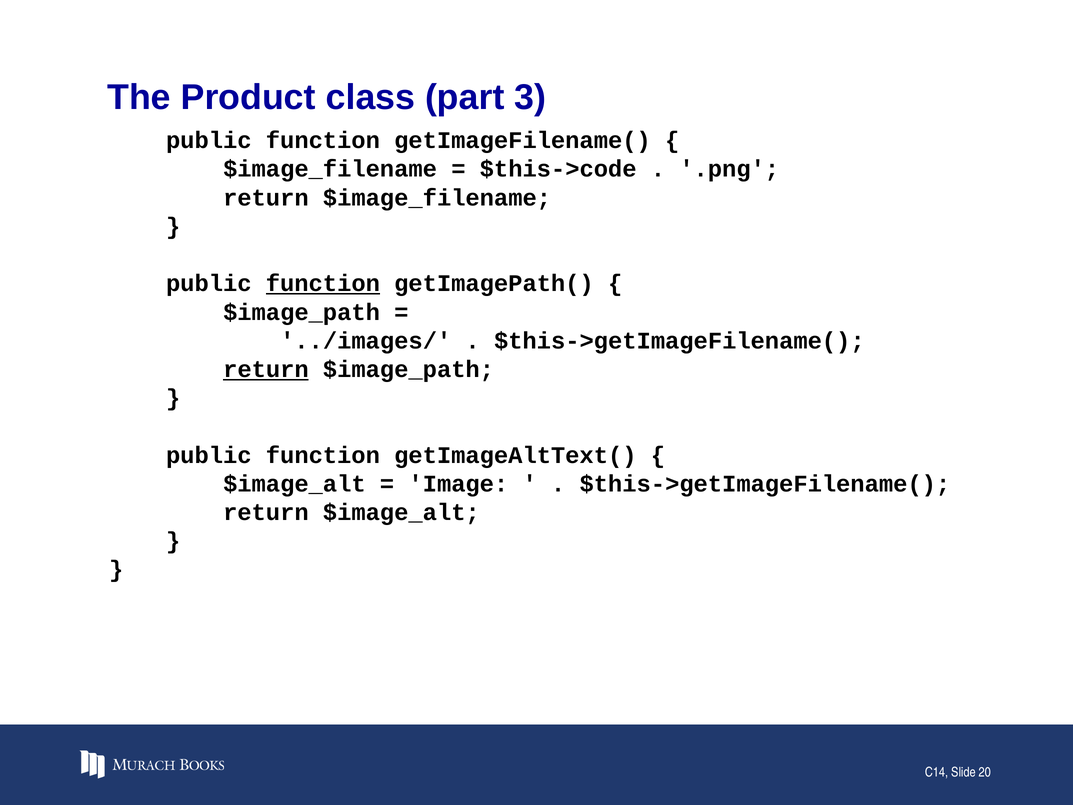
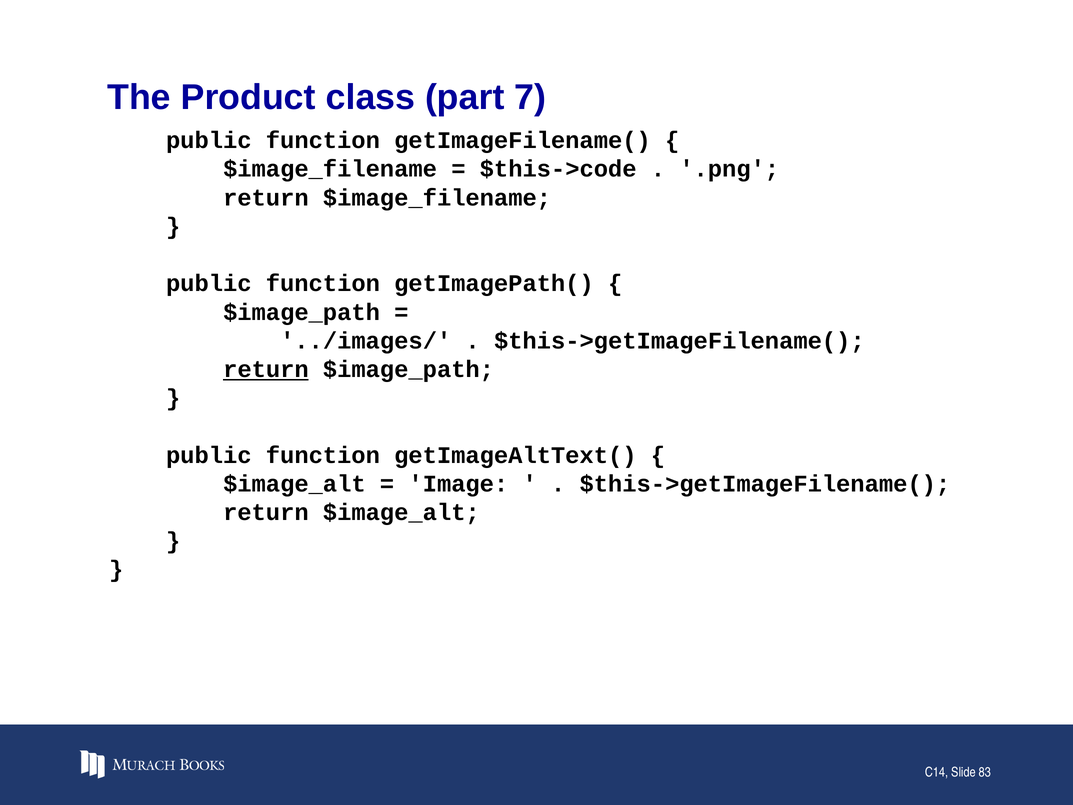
3: 3 -> 7 (530, 97)
function underline: present -> none (323, 283)
20: 20 -> 83 (985, 772)
